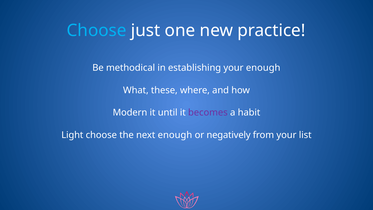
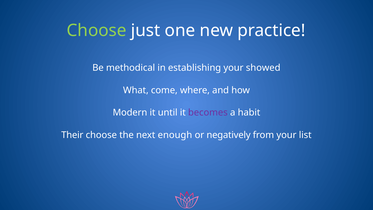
Choose colour: light blue -> light green (97, 30)
your enough: enough -> showed (263, 68)
these: these -> come (164, 90)
Light: Light -> Their (72, 135)
